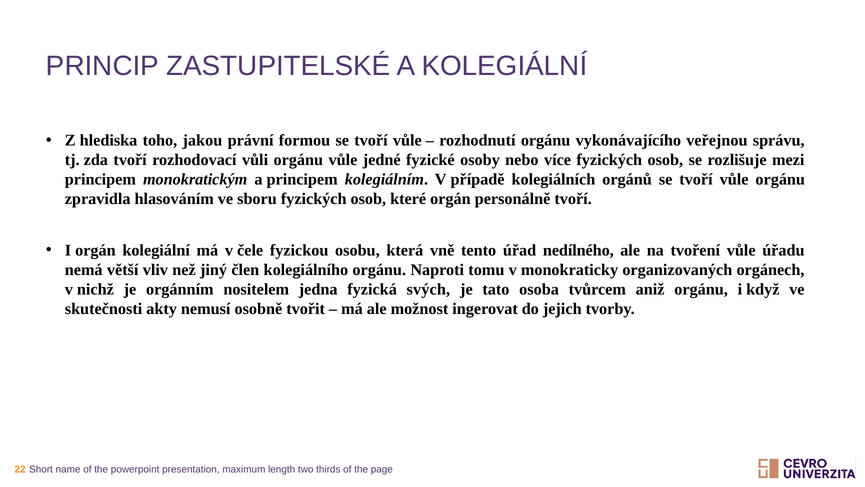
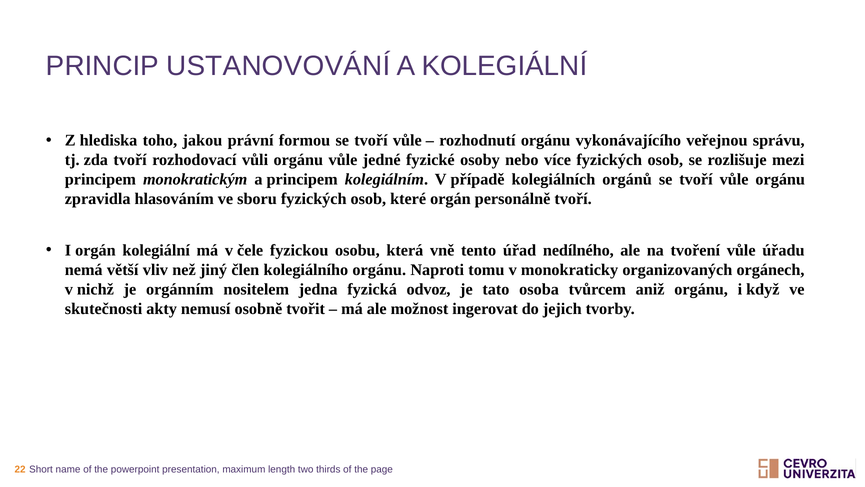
ZASTUPITELSKÉ: ZASTUPITELSKÉ -> USTANOVOVÁNÍ (278, 66)
svých: svých -> odvoz (429, 289)
